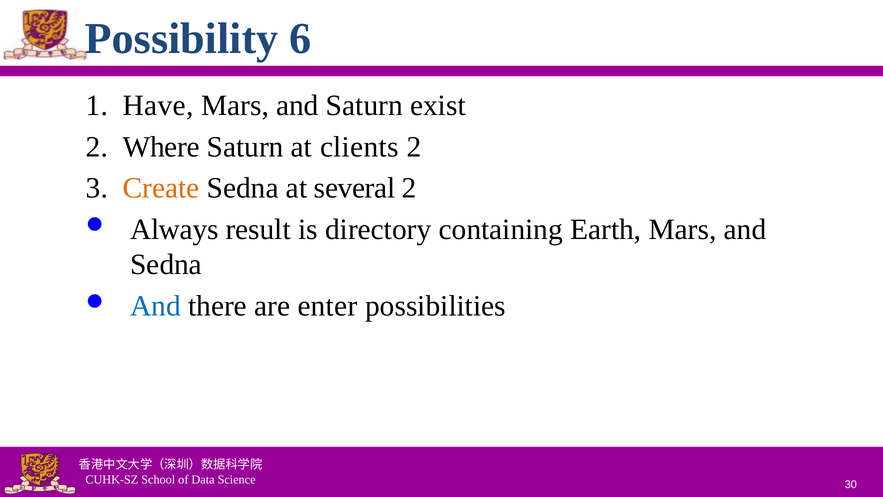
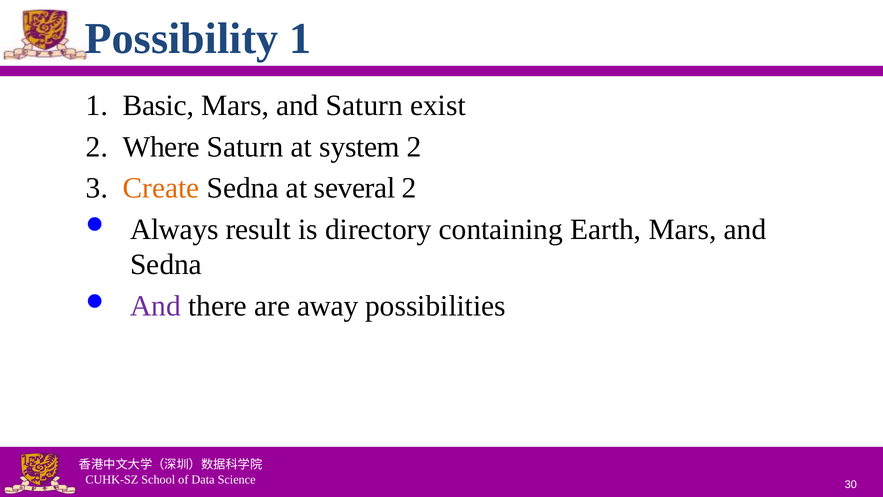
Possibility 6: 6 -> 1 (300, 39)
Have: Have -> Basic (158, 106)
clients: clients -> system (360, 147)
And colour: blue -> purple (155, 306)
enter: enter -> away (328, 306)
